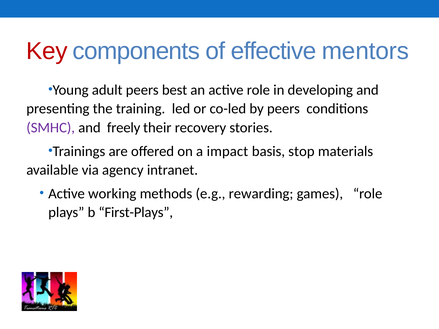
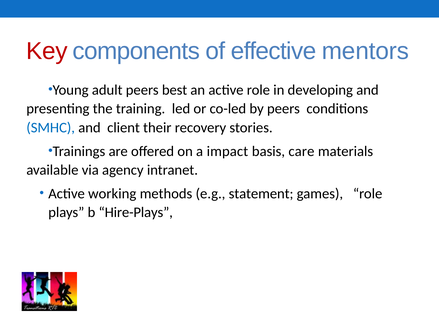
SMHC colour: purple -> blue (51, 128)
freely: freely -> client (124, 128)
stop: stop -> care (301, 151)
rewarding: rewarding -> statement (261, 194)
First-Plays: First-Plays -> Hire-Plays (136, 213)
